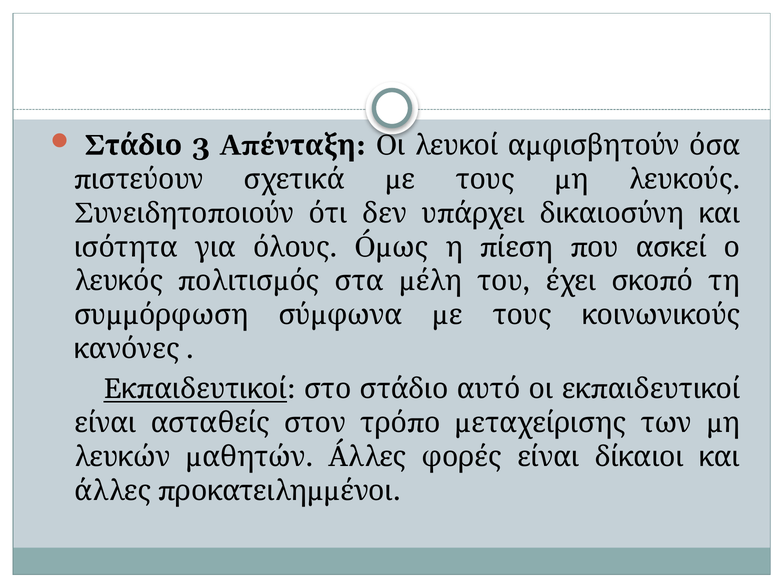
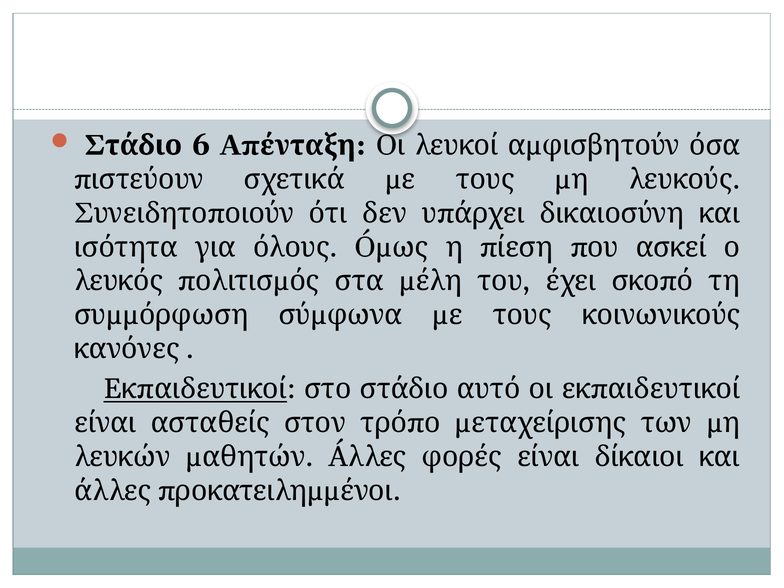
3: 3 -> 6 (201, 145)
